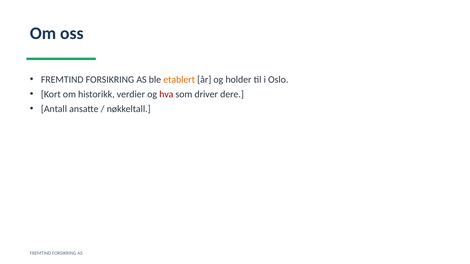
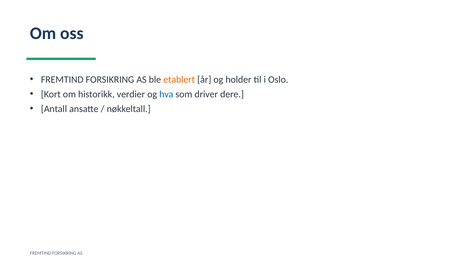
hva colour: red -> blue (166, 94)
